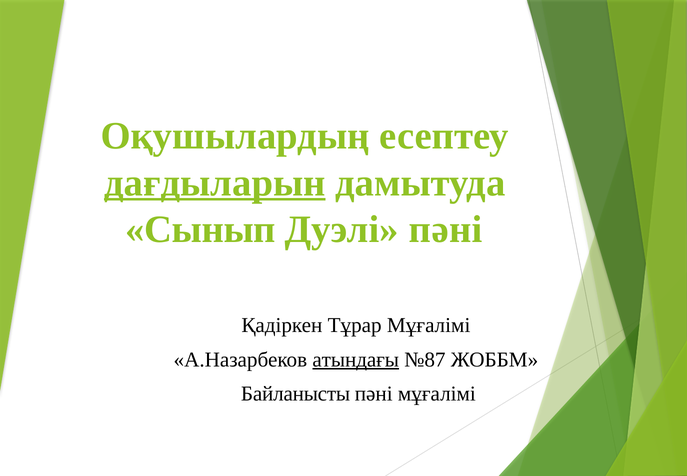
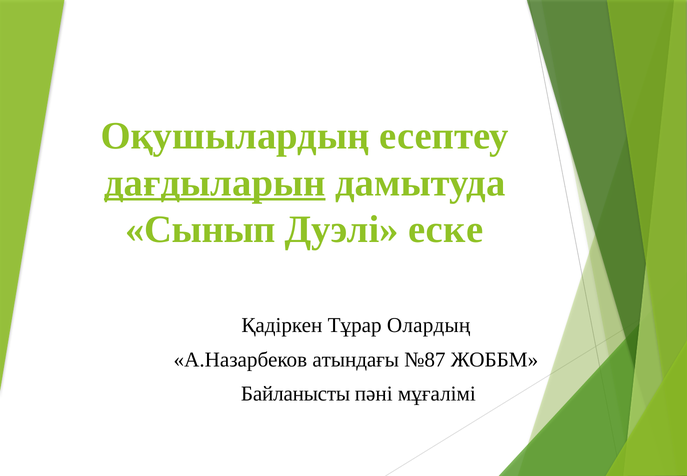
Дуэлі пәні: пәні -> еске (446, 229)
Тұрар Мұғалімі: Мұғалімі -> Олардың (429, 325)
атындағы underline: present -> none (356, 359)
